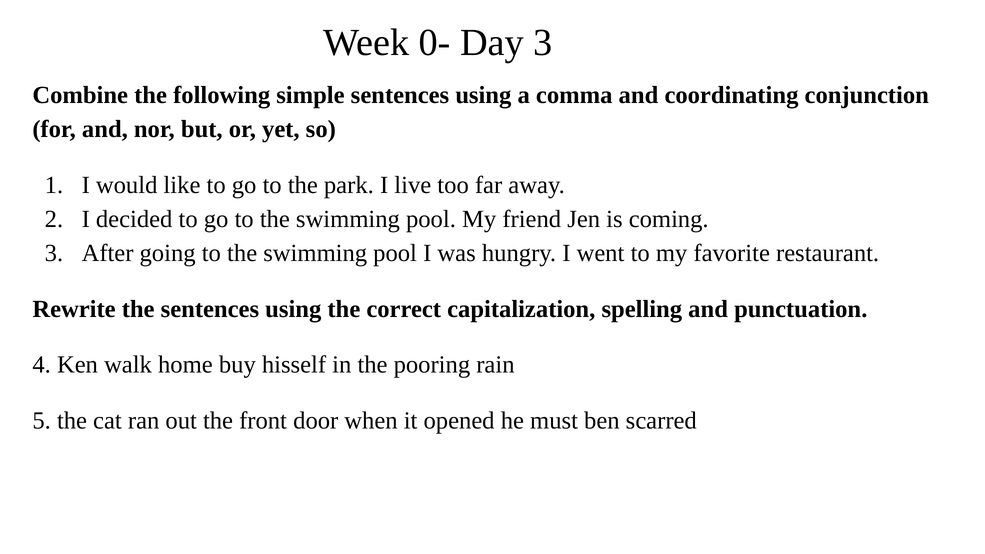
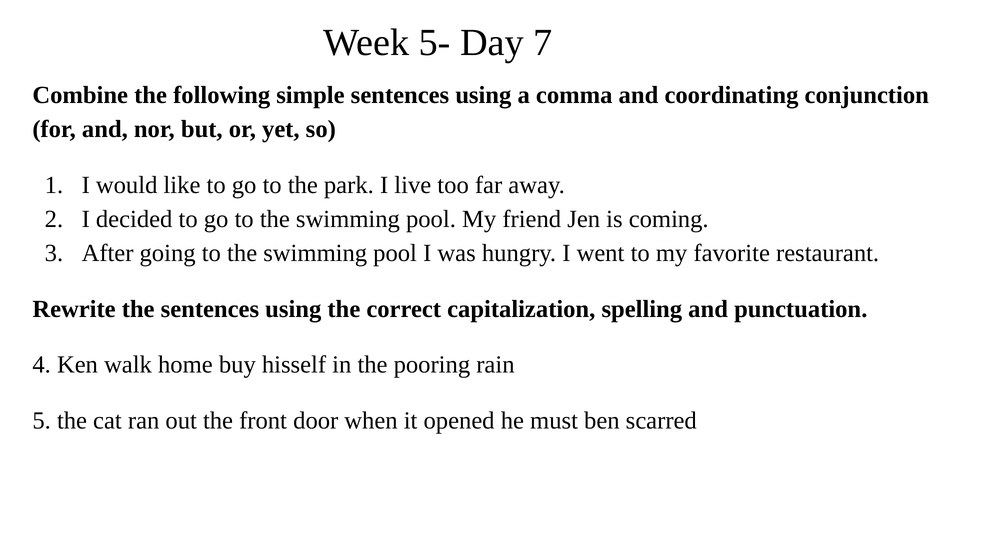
0-: 0- -> 5- (435, 43)
Day 3: 3 -> 7 (543, 43)
